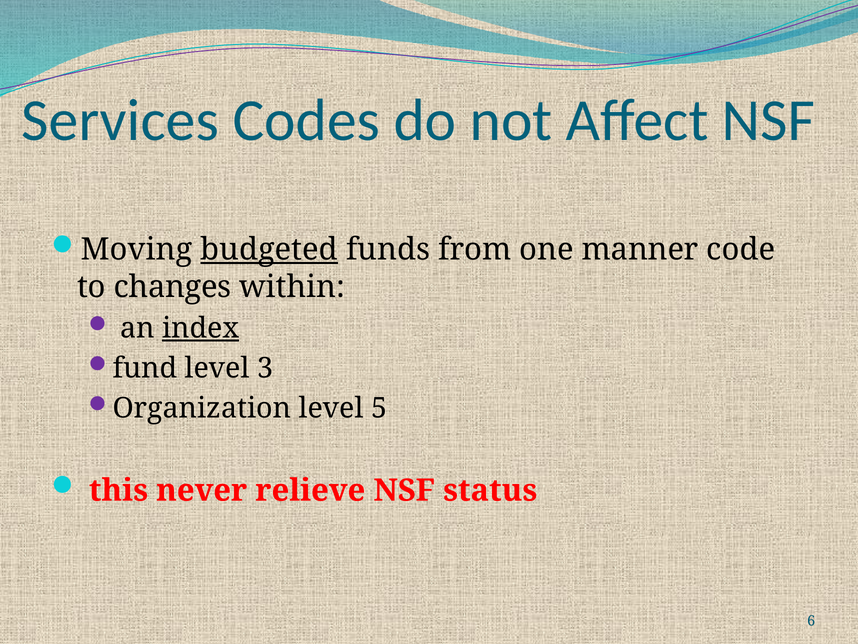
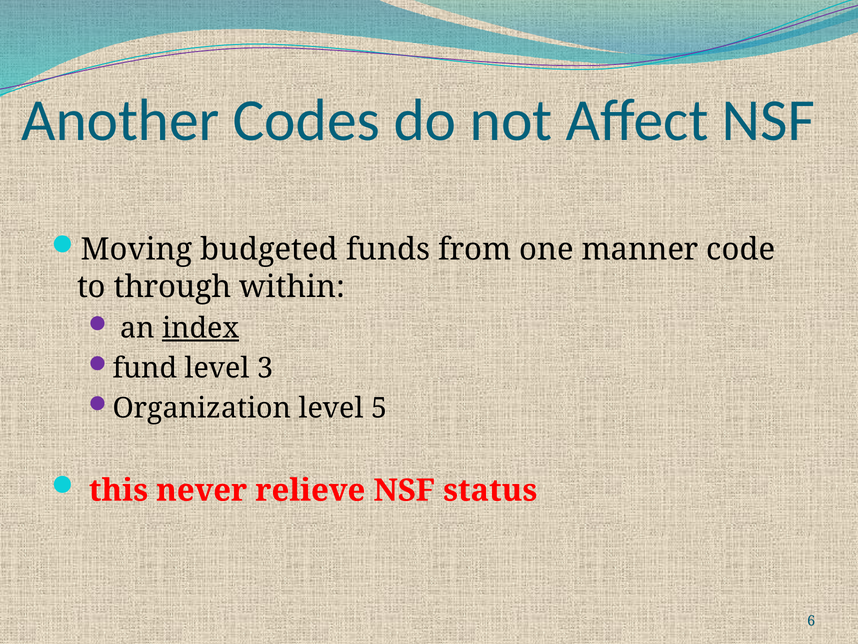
Services: Services -> Another (120, 120)
budgeted underline: present -> none (269, 250)
changes: changes -> through (173, 287)
